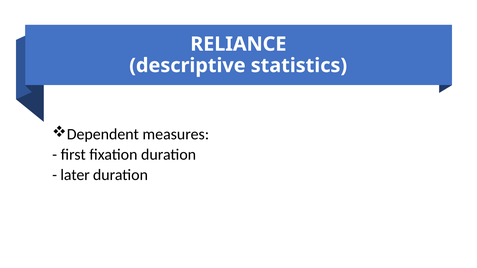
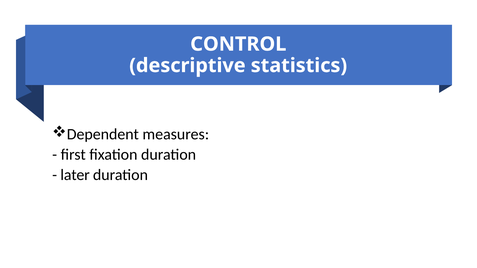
RELIANCE: RELIANCE -> CONTROL (238, 44)
